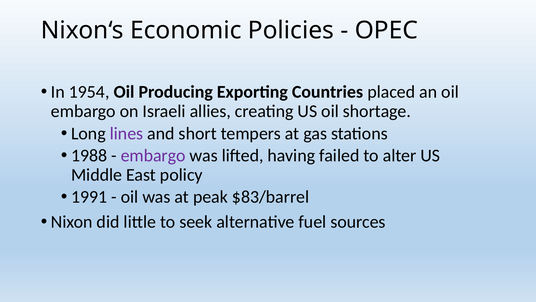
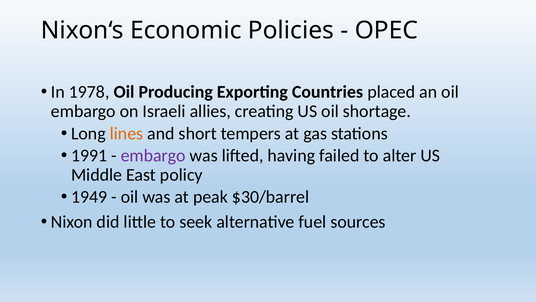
1954: 1954 -> 1978 (89, 92)
lines colour: purple -> orange (127, 133)
1988: 1988 -> 1991 (89, 155)
1991: 1991 -> 1949 (89, 197)
$83/barrel: $83/barrel -> $30/barrel (271, 197)
